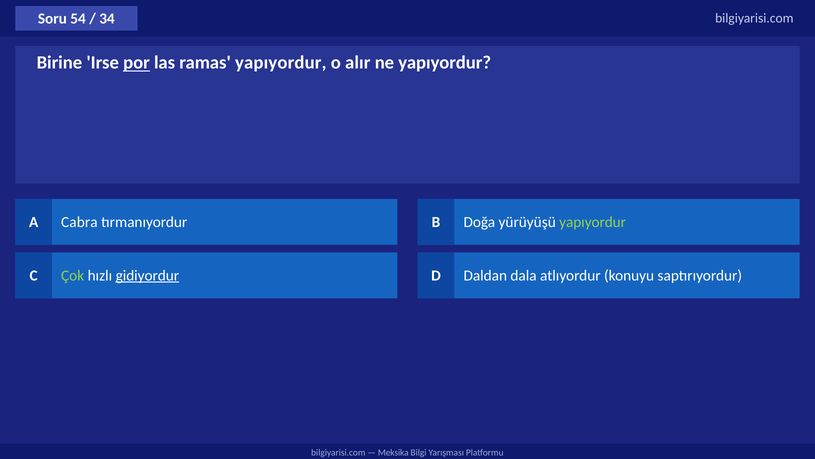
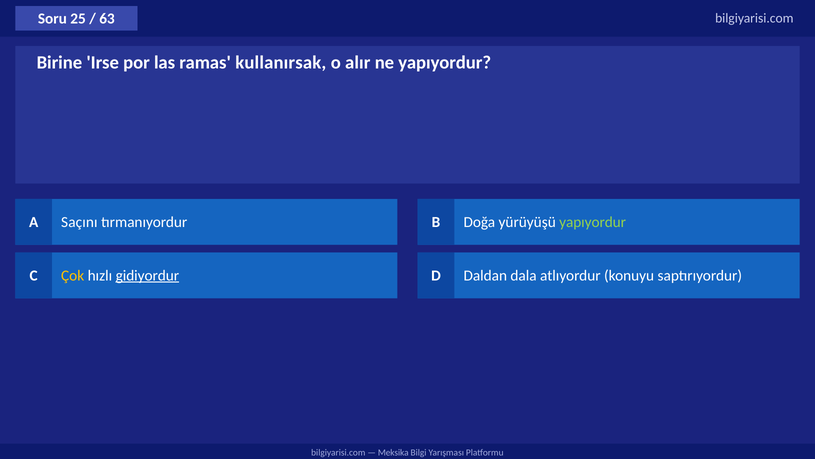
54: 54 -> 25 (78, 19)
34: 34 -> 63 (107, 19)
por underline: present -> none (136, 63)
ramas yapıyordur: yapıyordur -> kullanırsak (281, 63)
Cabra: Cabra -> Saçını (79, 222)
Çok colour: light green -> yellow (73, 275)
